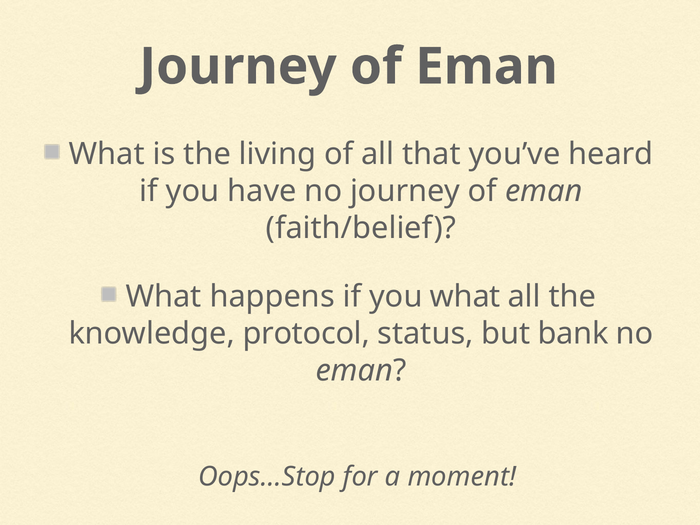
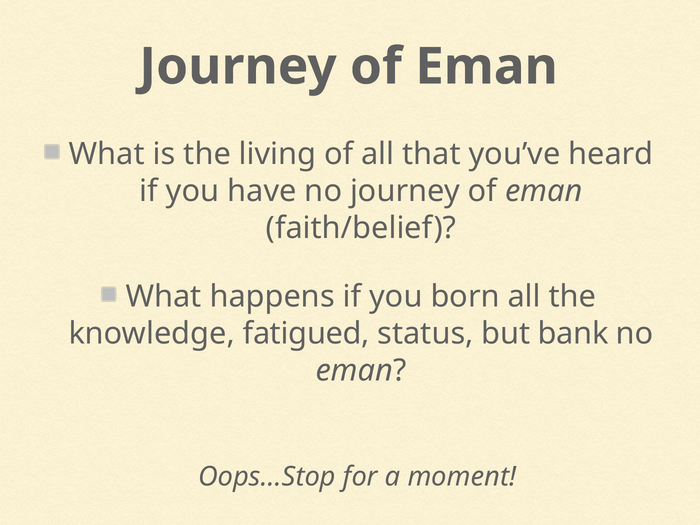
you what: what -> born (465, 297)
protocol: protocol -> fatigued (306, 334)
